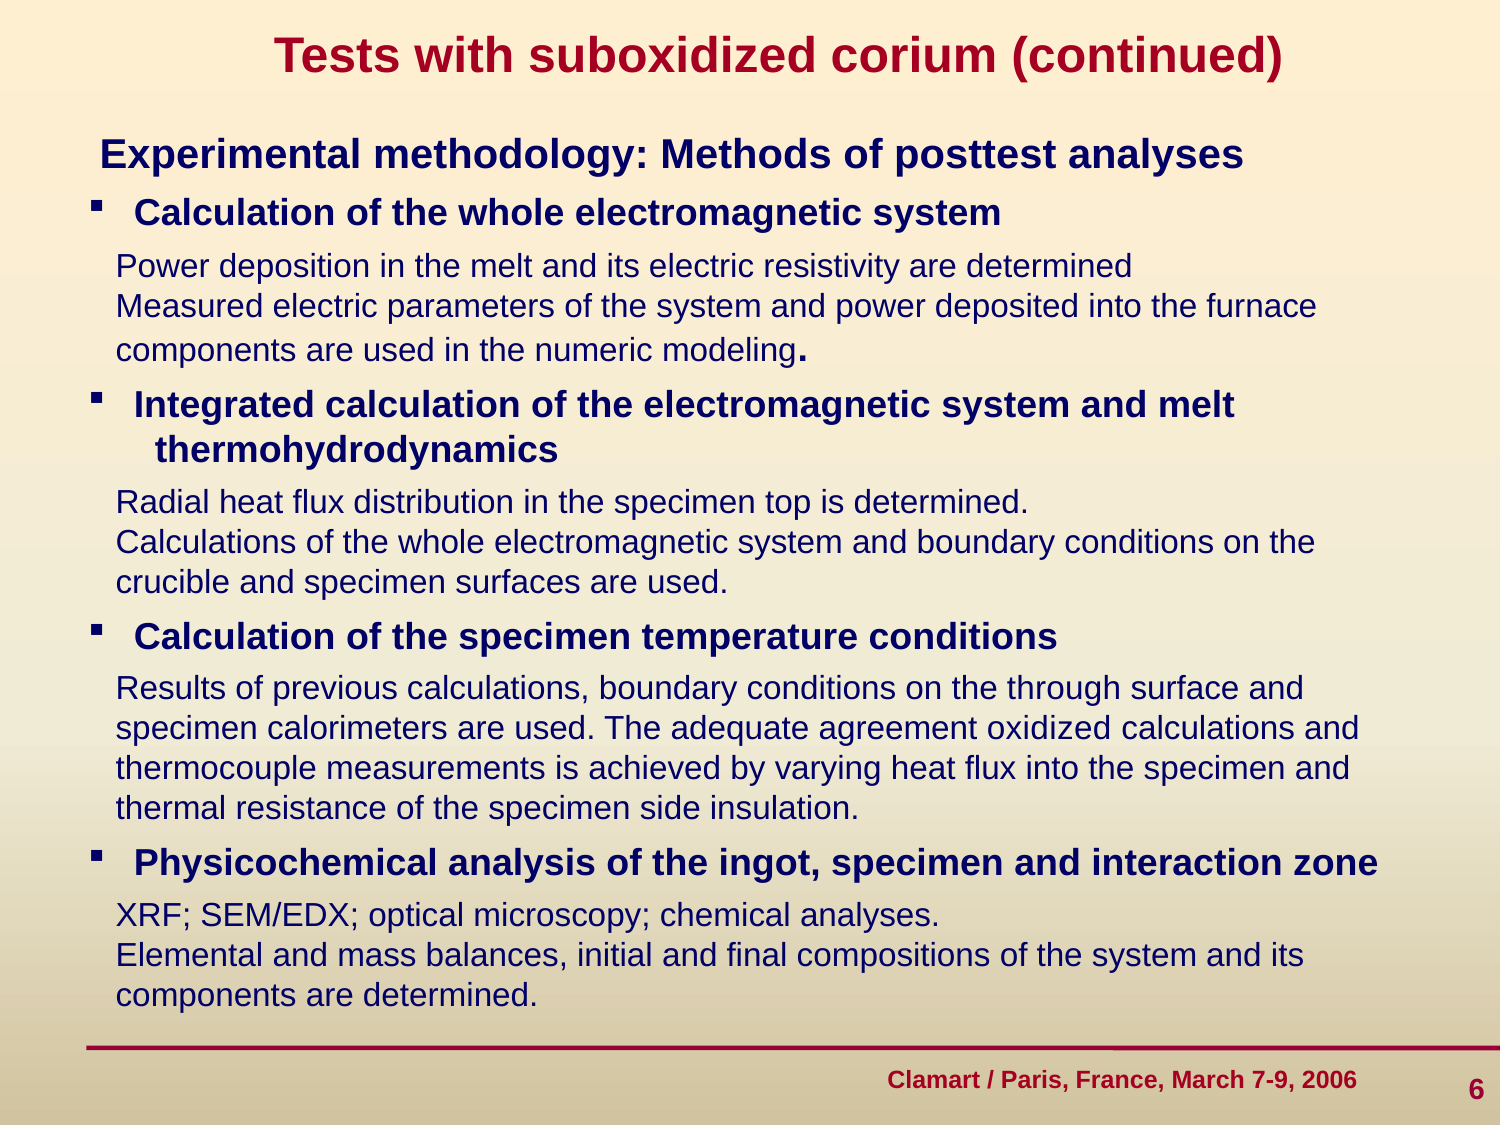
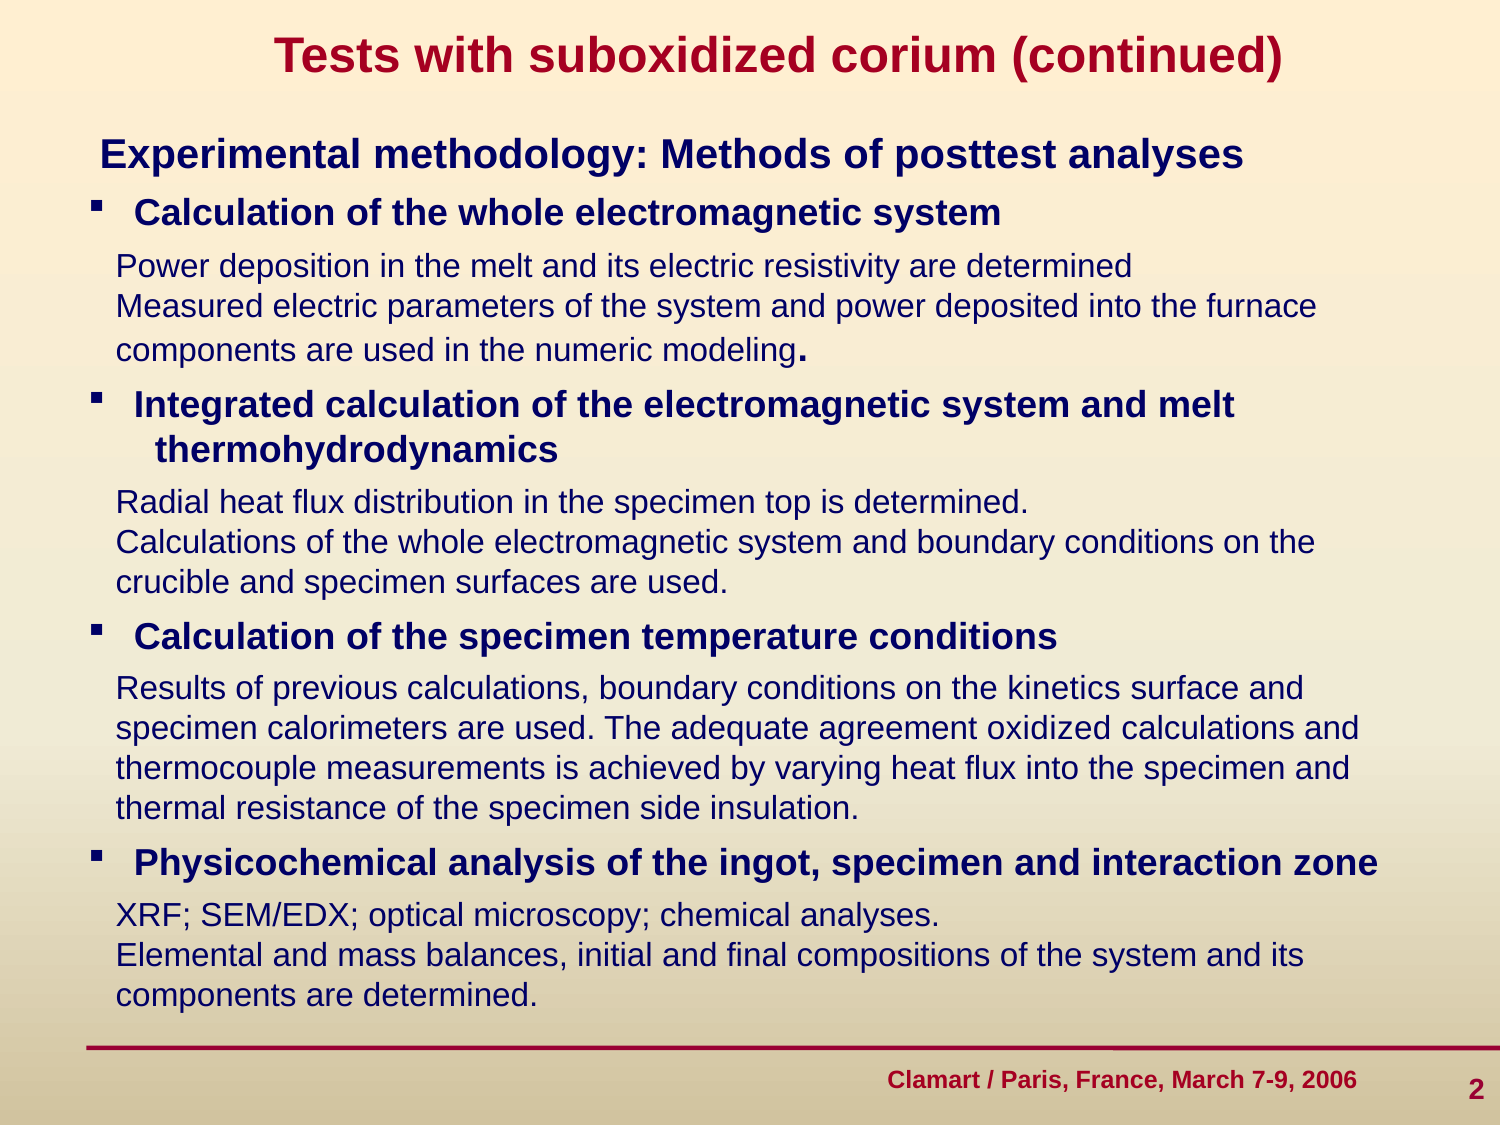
through: through -> kinetics (1064, 689)
6: 6 -> 2 (1477, 1090)
